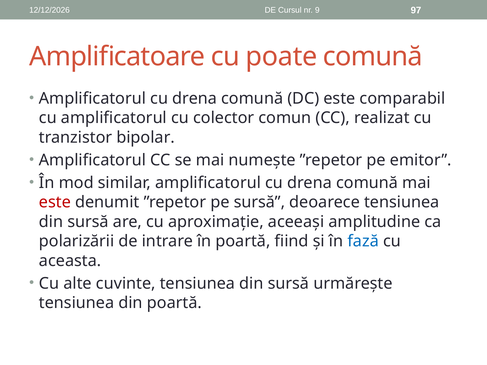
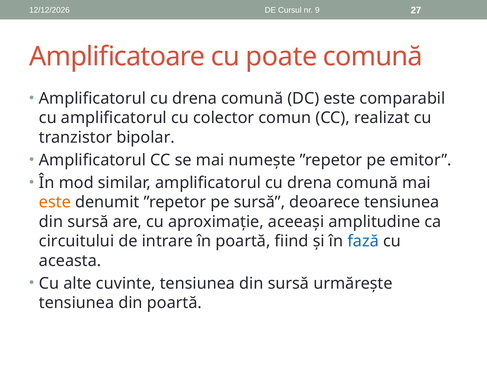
97: 97 -> 27 (416, 10)
este colour: red -> orange (55, 202)
polarizării: polarizării -> circuitului (77, 241)
